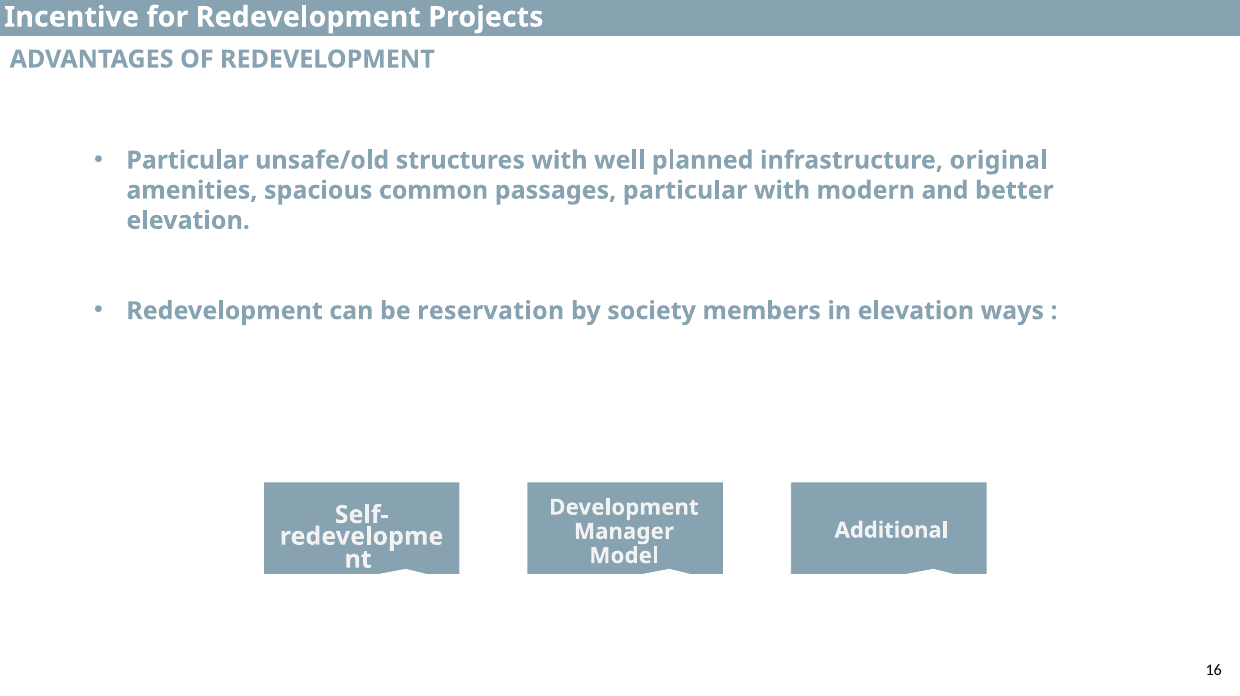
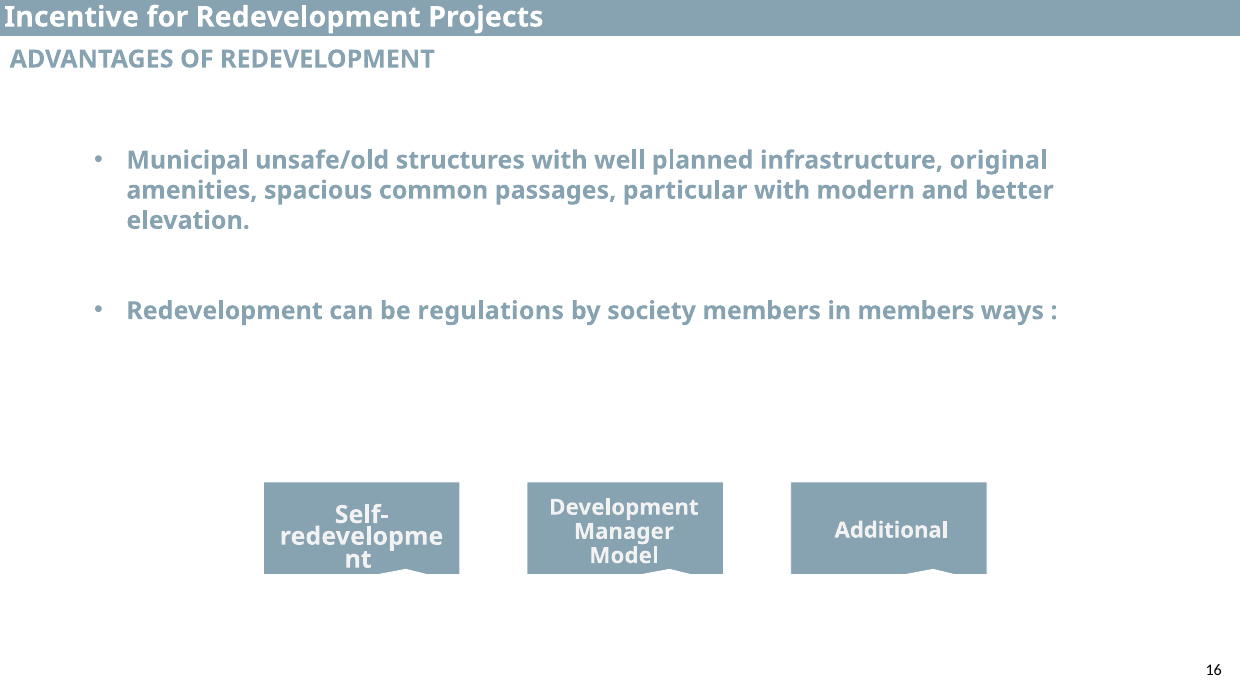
Particular: Particular -> Municipal (187, 160)
reservation: reservation -> regulations (491, 311)
in elevation: elevation -> members (916, 311)
